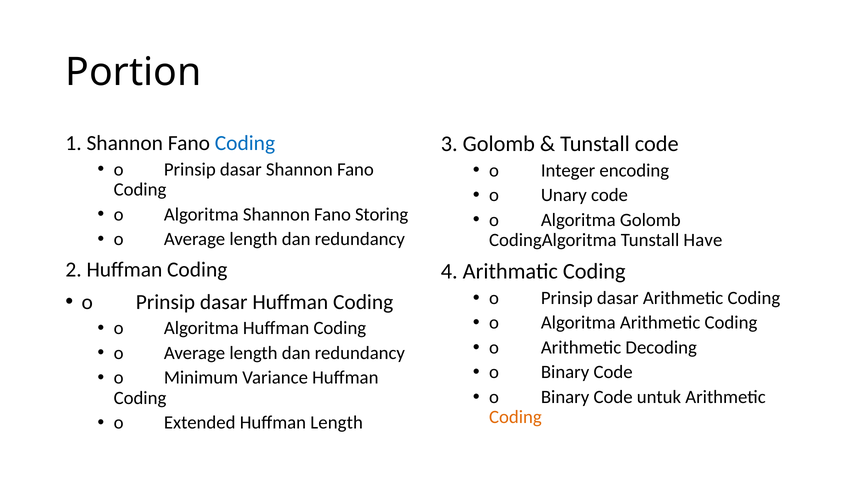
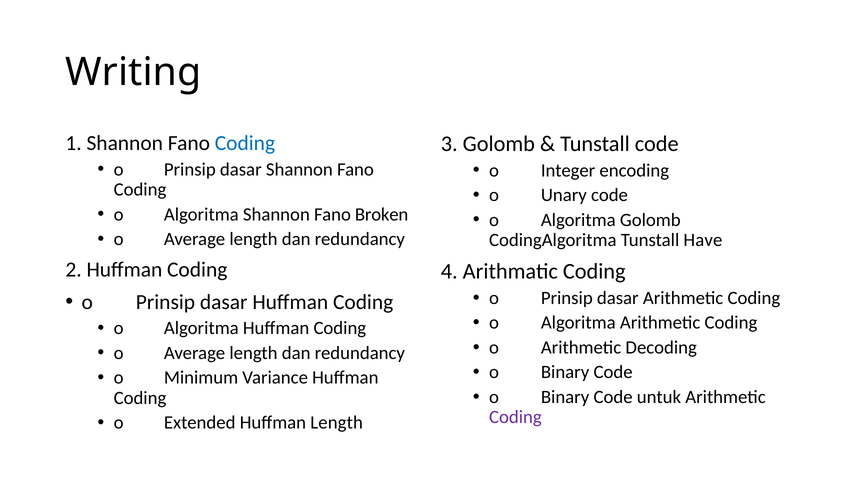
Portion: Portion -> Writing (133, 72)
Storing: Storing -> Broken (382, 214)
Coding colour: orange -> purple (515, 417)
